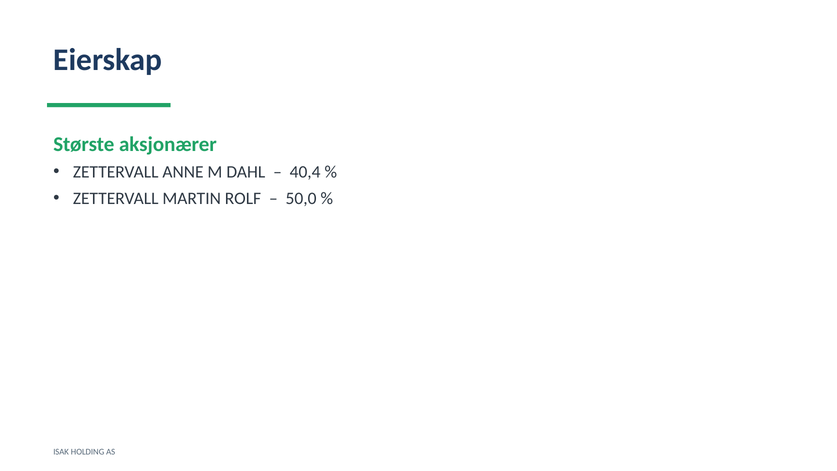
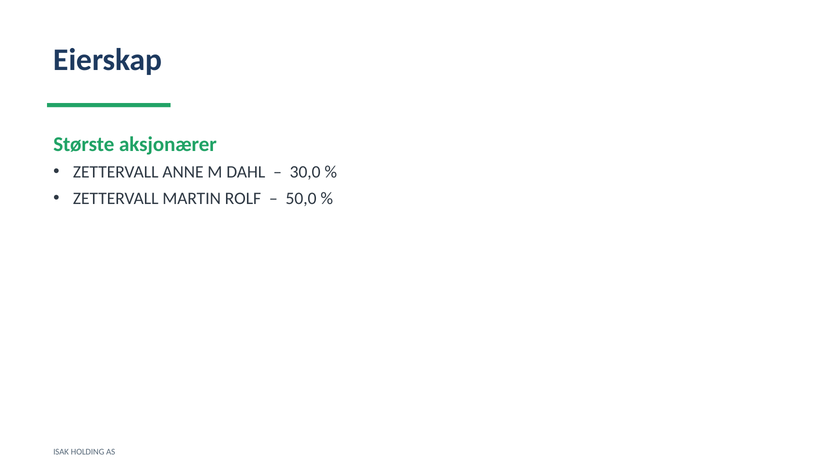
40,4: 40,4 -> 30,0 (305, 172)
